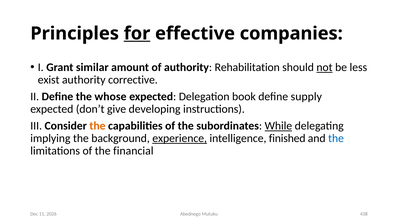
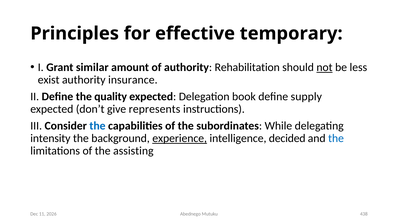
for underline: present -> none (137, 33)
companies: companies -> temporary (291, 33)
corrective: corrective -> insurance (133, 80)
whose: whose -> quality (111, 97)
developing: developing -> represents (155, 109)
the colour: orange -> blue (97, 126)
While underline: present -> none (278, 126)
implying: implying -> intensity (50, 138)
finished: finished -> decided (287, 138)
financial: financial -> assisting (133, 151)
